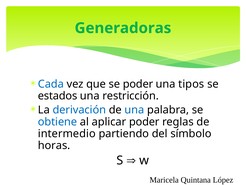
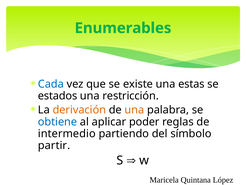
Generadoras: Generadoras -> Enumerables (123, 28)
se poder: poder -> existe (138, 84)
tipos: tipos -> estas (191, 84)
derivación colour: blue -> orange (79, 110)
una colour: blue -> orange (134, 110)
horas: horas -> partir (54, 145)
